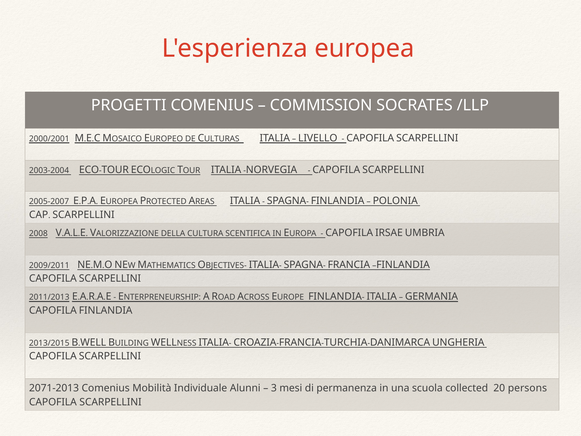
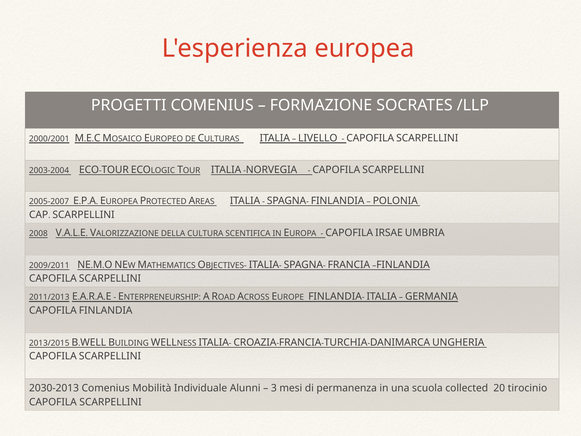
COMMISSION: COMMISSION -> FORMAZIONE (321, 105)
2071-2013: 2071-2013 -> 2030-2013 (54, 388)
persons: persons -> tirocinio (527, 388)
